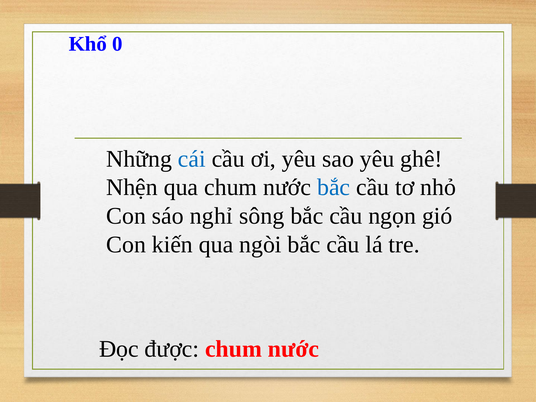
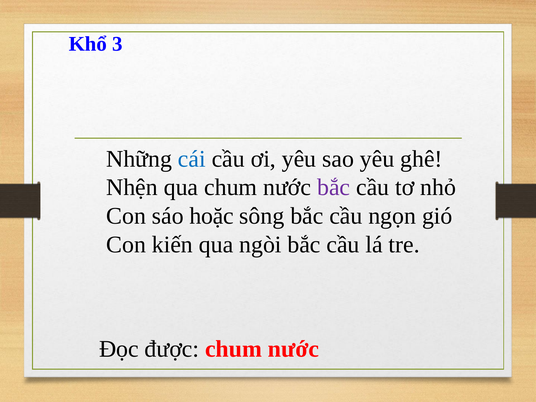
0: 0 -> 3 (117, 44)
bắc colour: blue -> purple (334, 187)
nghỉ: nghỉ -> hoặc (212, 216)
